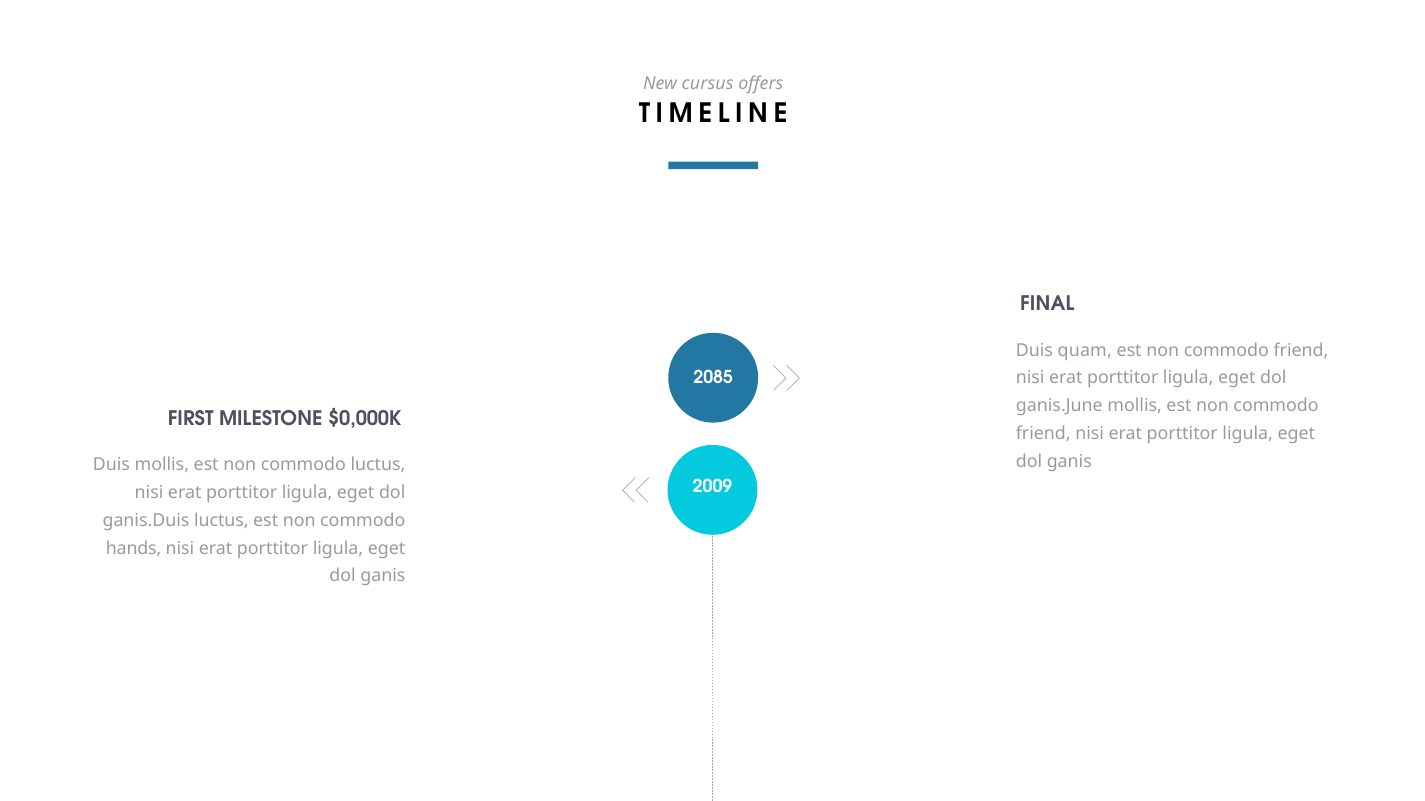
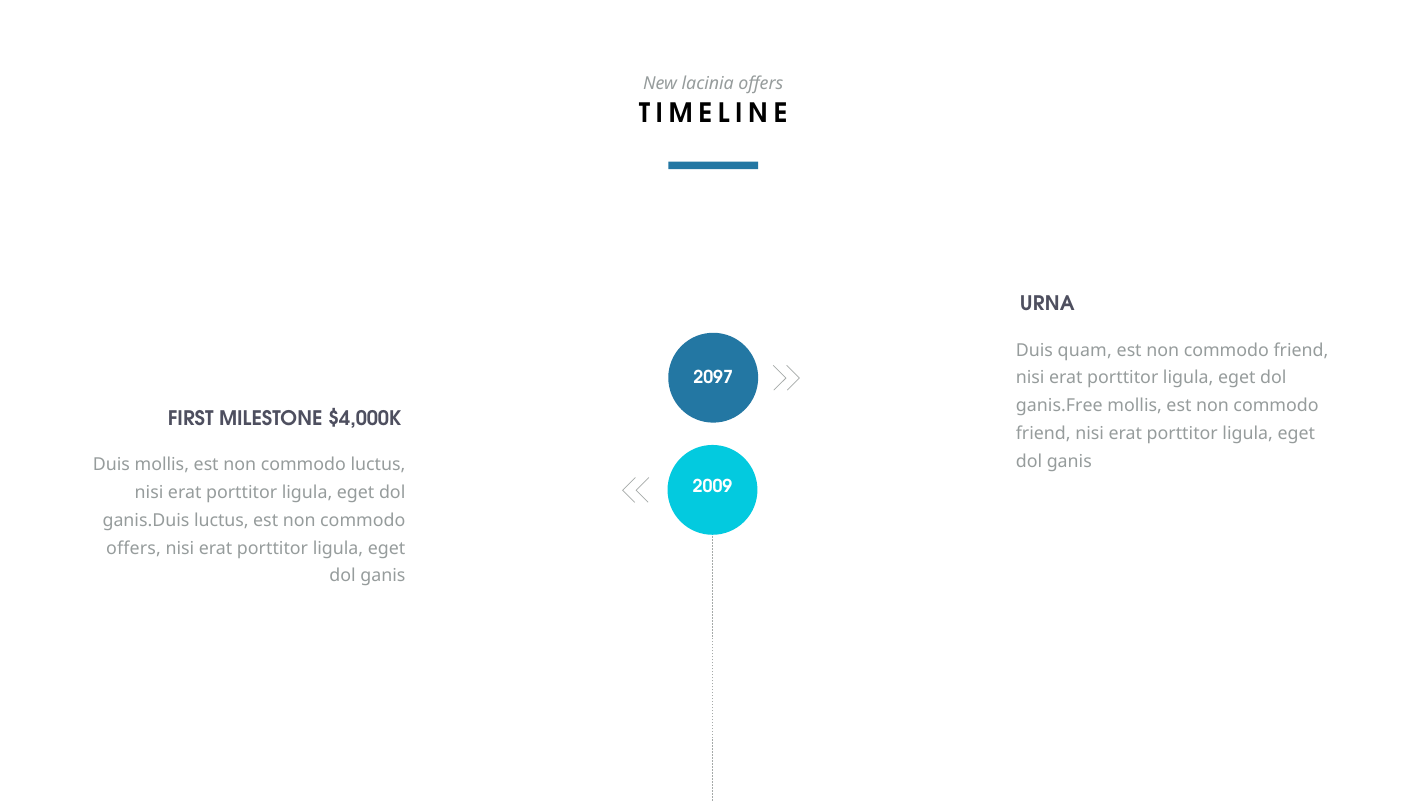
cursus: cursus -> lacinia (708, 84)
FINAL: FINAL -> URNA (1047, 304)
2085: 2085 -> 2097 (713, 378)
ganis.June: ganis.June -> ganis.Free (1059, 406)
$0,000K: $0,000K -> $4,000K (365, 419)
hands: hands -> offers (133, 549)
